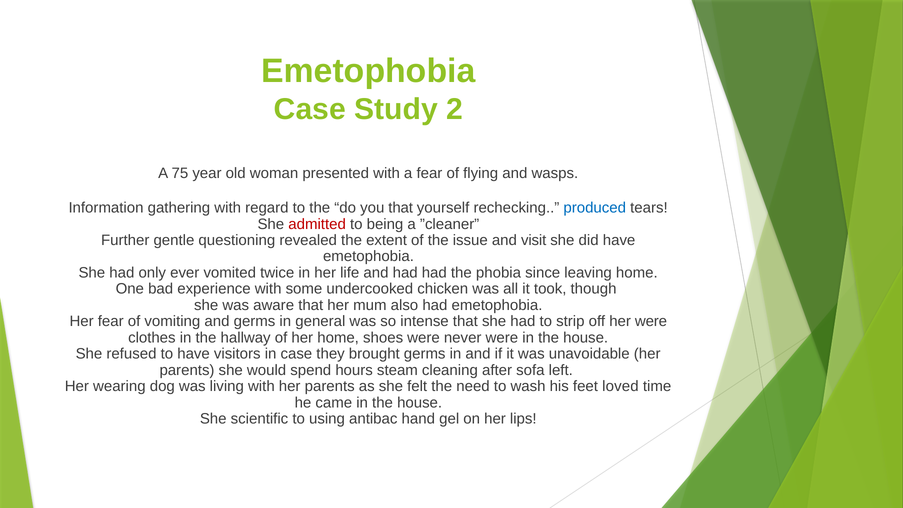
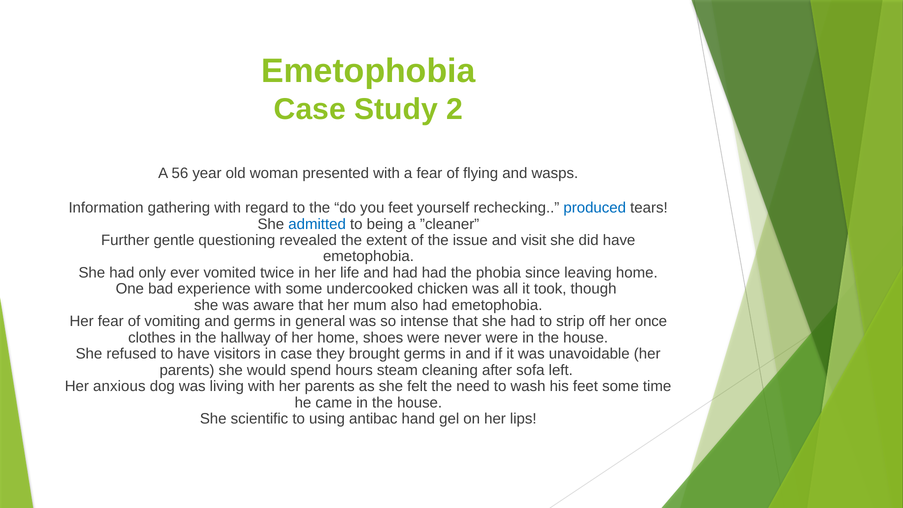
75: 75 -> 56 (180, 173)
you that: that -> feet (401, 208)
admitted colour: red -> blue (317, 224)
her were: were -> once (651, 321)
wearing: wearing -> anxious (119, 386)
feet loved: loved -> some (621, 386)
